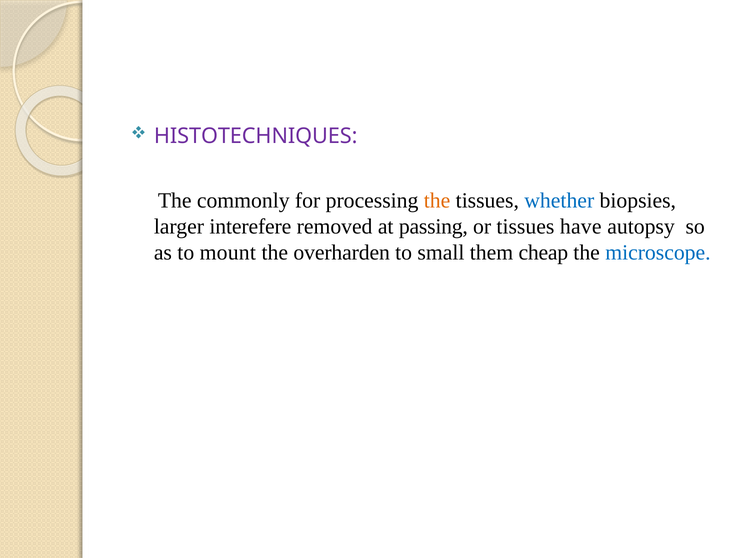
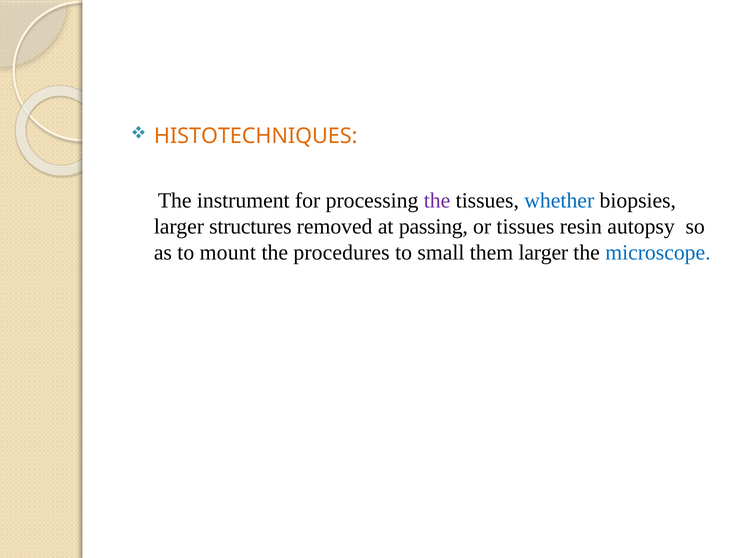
HISTOTECHNIQUES colour: purple -> orange (256, 136)
commonly: commonly -> instrument (243, 201)
the colour: orange -> purple (437, 201)
interefere: interefere -> structures (250, 227)
have: have -> resin (581, 227)
overharden: overharden -> procedures (342, 253)
them cheap: cheap -> larger (543, 253)
